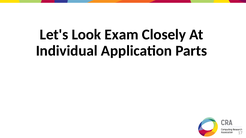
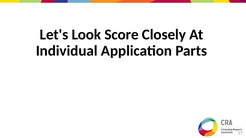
Exam: Exam -> Score (122, 35)
